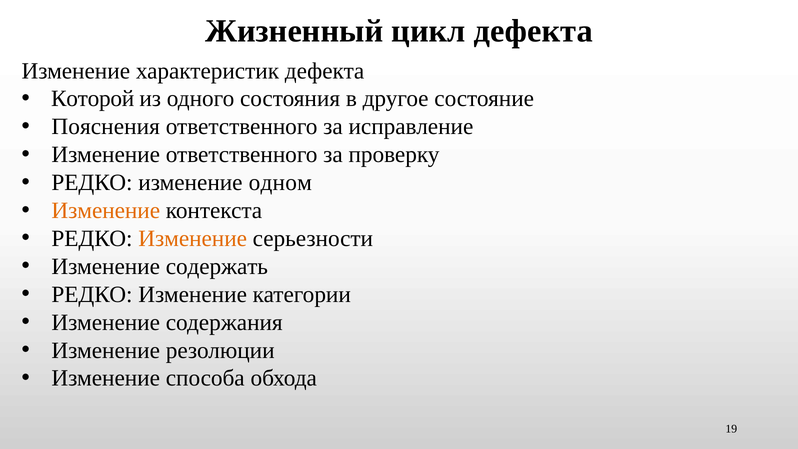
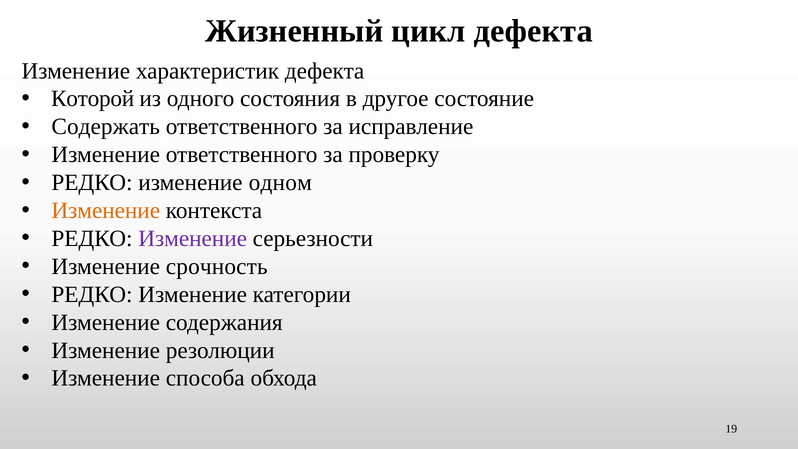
Пояснения: Пояснения -> Содержать (106, 127)
Изменение colour: orange -> purple (193, 238)
содержать: содержать -> срочность (217, 266)
